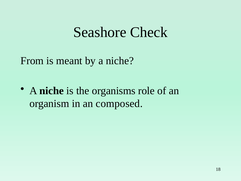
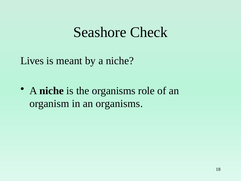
From: From -> Lives (32, 61)
an composed: composed -> organisms (119, 103)
